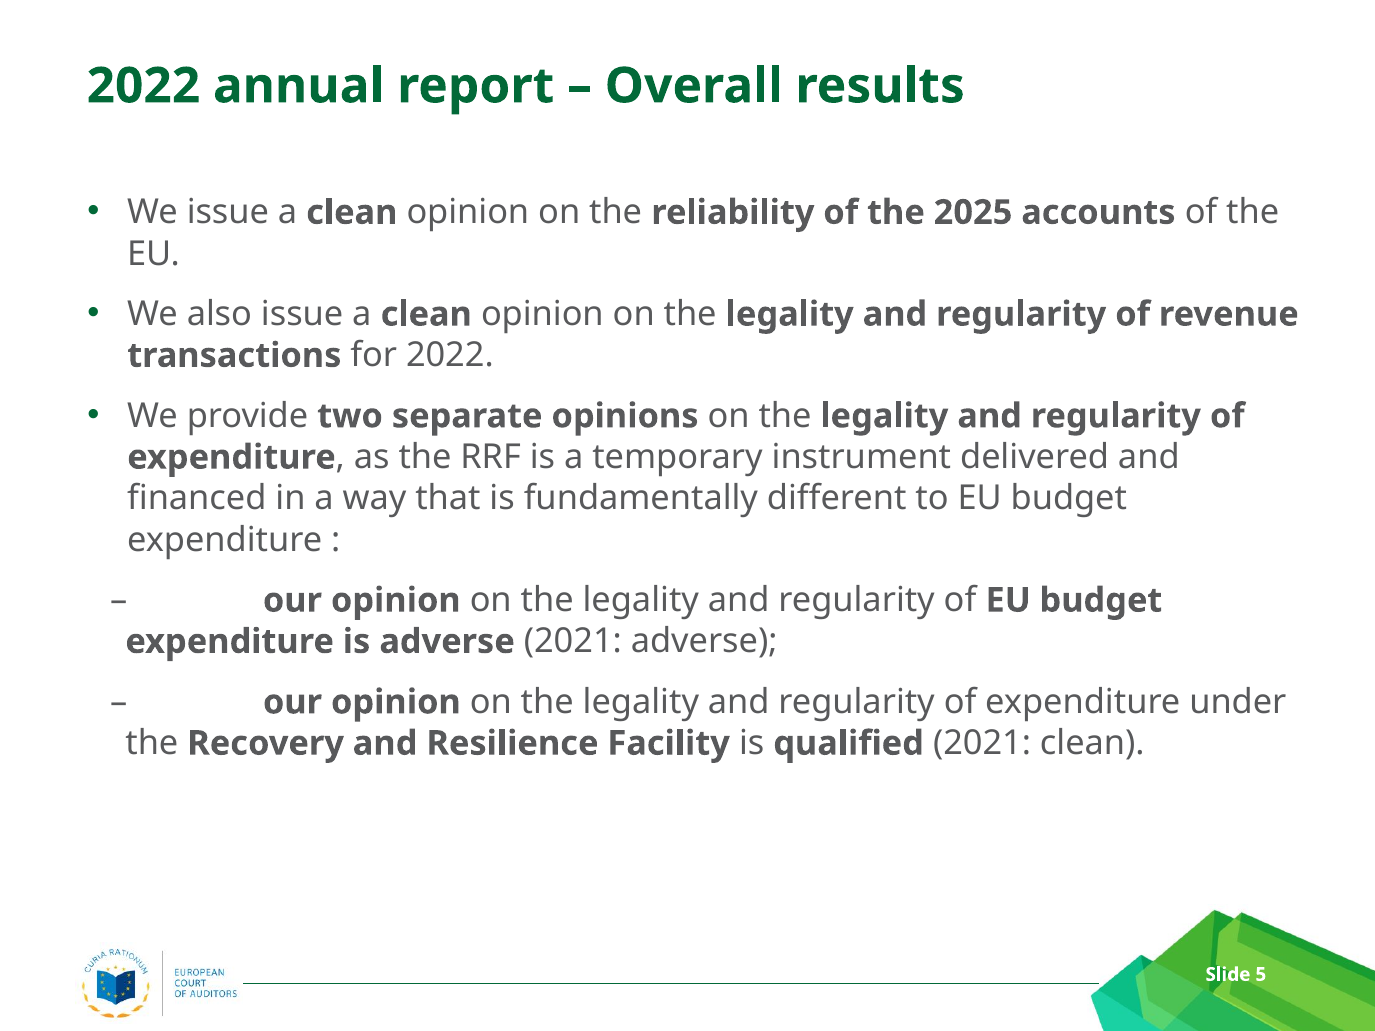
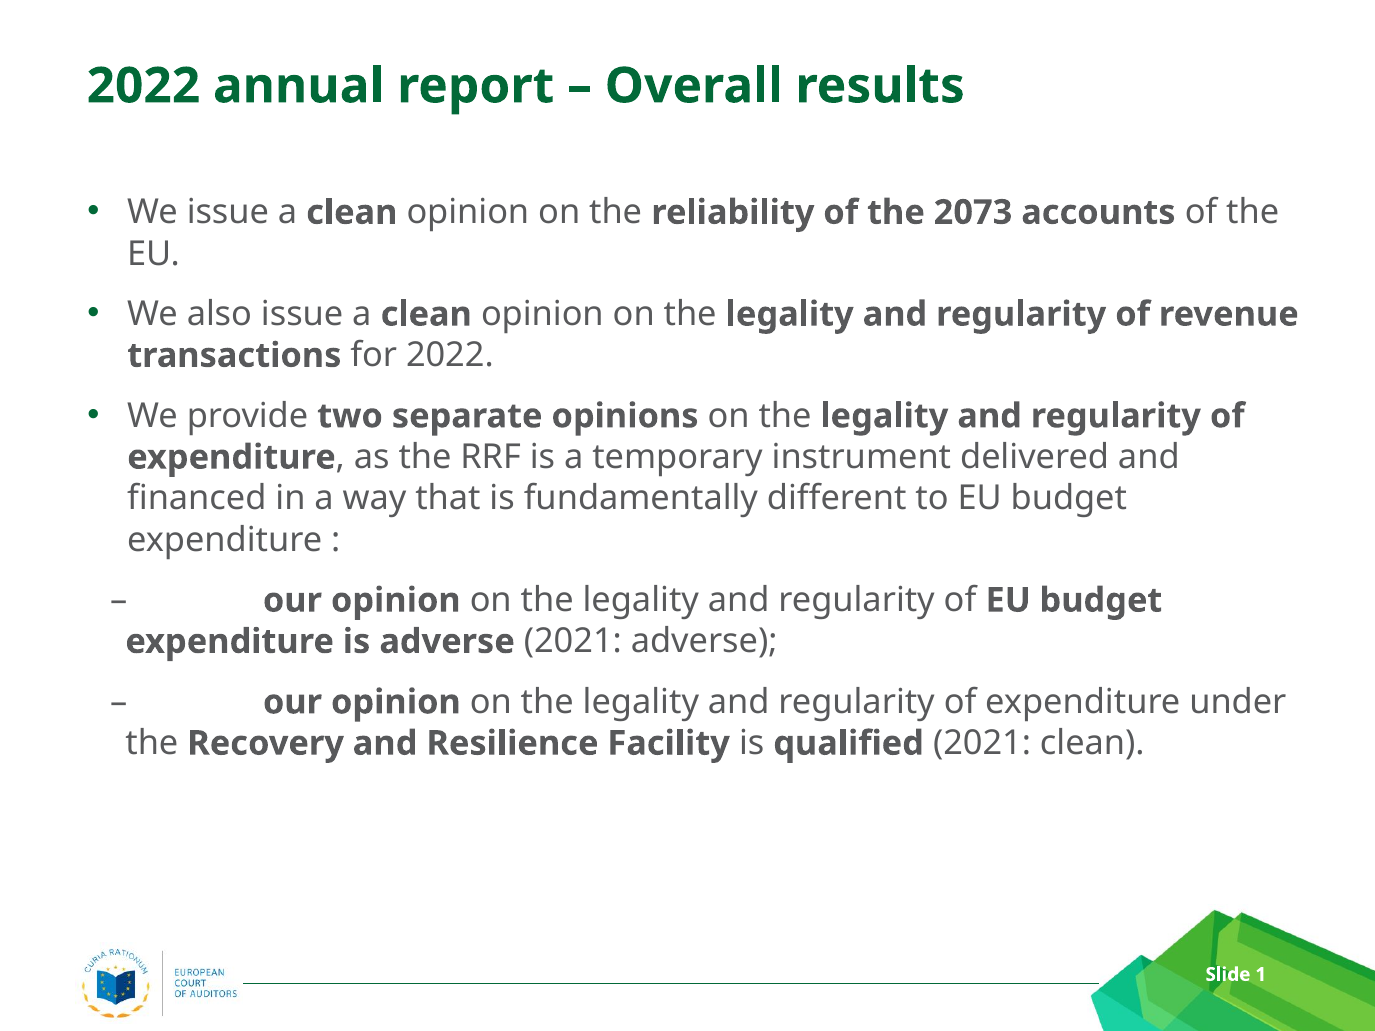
2025: 2025 -> 2073 (973, 213)
5: 5 -> 1 (1261, 975)
